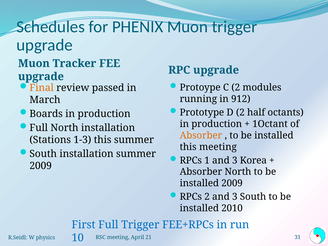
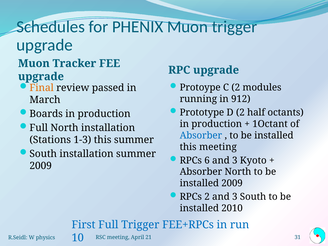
Absorber colour: orange -> blue (201, 135)
1: 1 -> 6 (207, 160)
Korea: Korea -> Kyoto (253, 160)
